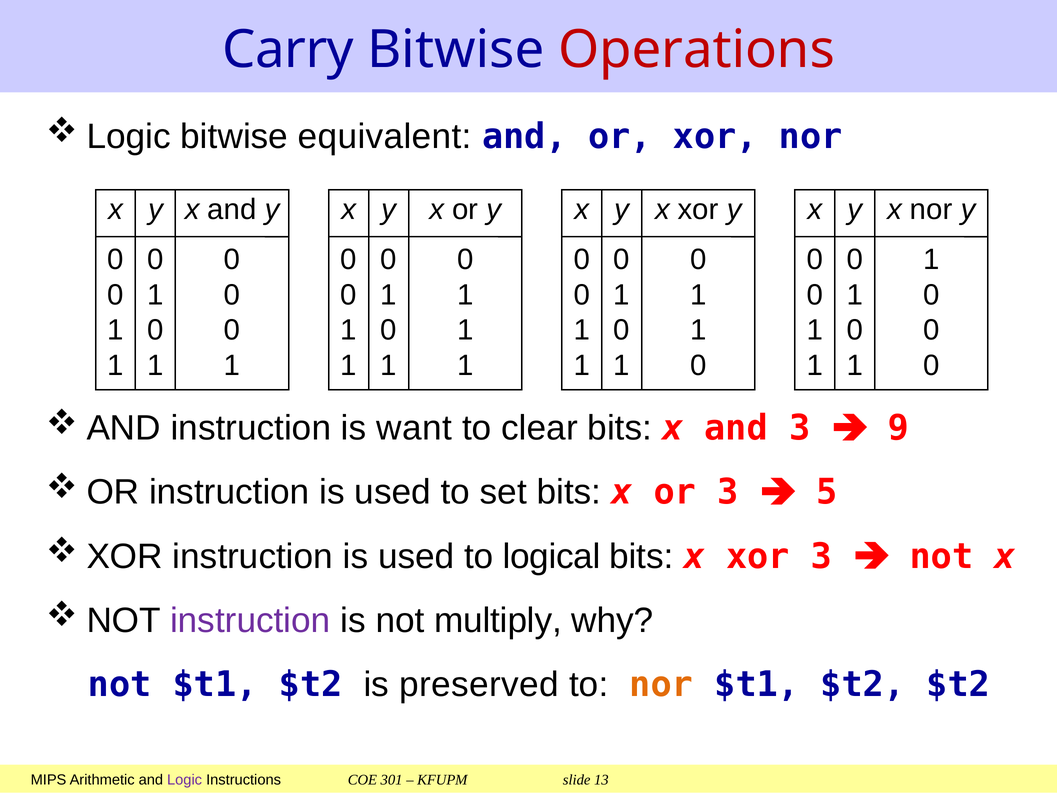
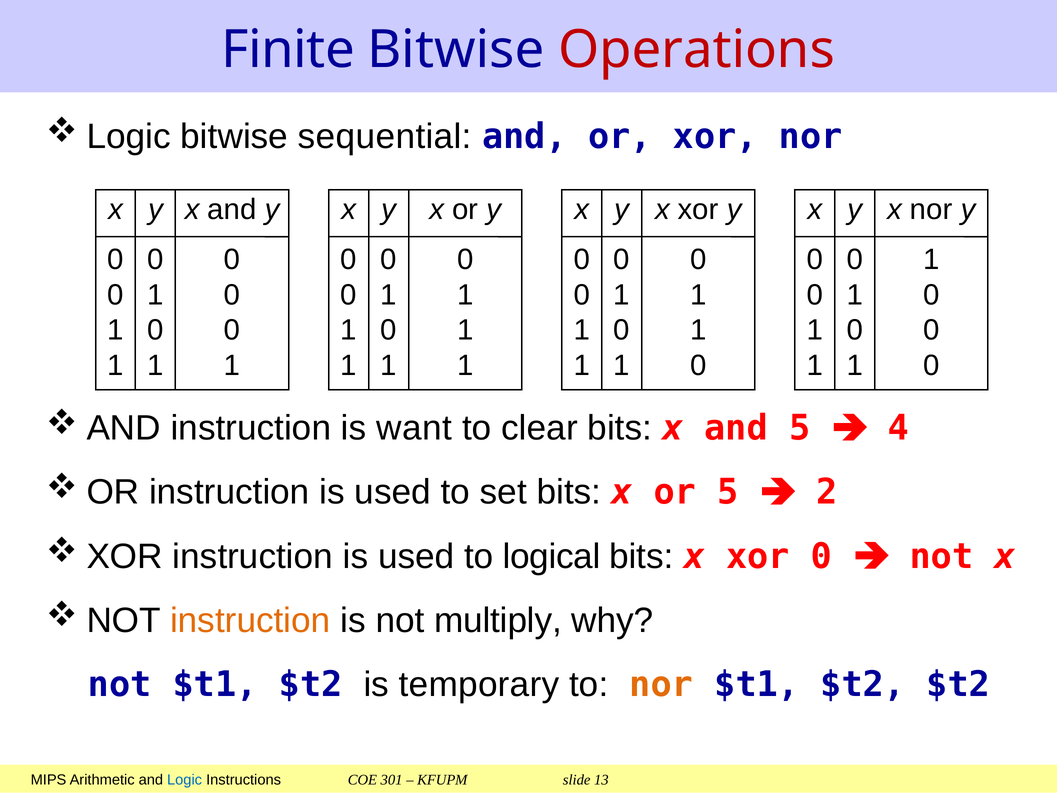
Carry: Carry -> Finite (288, 50)
equivalent: equivalent -> sequential (385, 136)
and 3: 3 -> 5 (800, 428)
9: 9 -> 4 (898, 428)
or 3: 3 -> 5 (728, 492)
5: 5 -> 2 (827, 492)
xor 3: 3 -> 0 (821, 556)
instruction colour: purple -> orange (250, 620)
preserved: preserved -> temporary (479, 684)
Logic colour: purple -> blue (185, 779)
